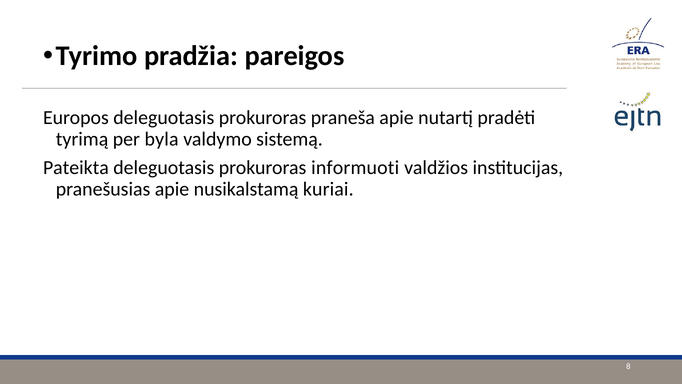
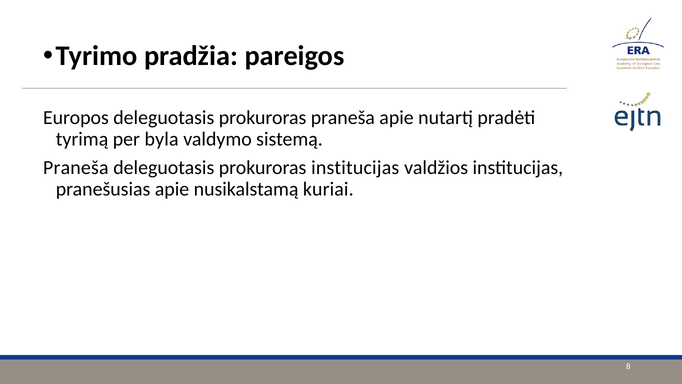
Pateikta: Pateikta -> Praneša (76, 167)
prokuroras informuoti: informuoti -> institucijas (355, 167)
